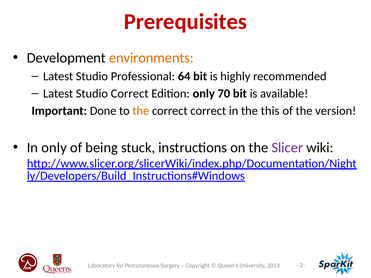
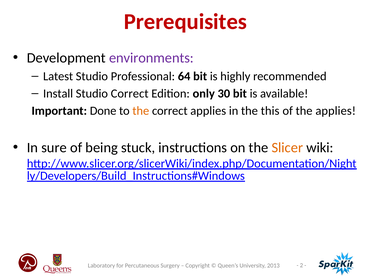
environments colour: orange -> purple (151, 58)
Latest: Latest -> Install (58, 94)
70: 70 -> 30 (224, 94)
correct correct: correct -> applies (208, 111)
the version: version -> applies (336, 111)
In only: only -> sure (54, 148)
Slicer colour: purple -> orange (287, 148)
